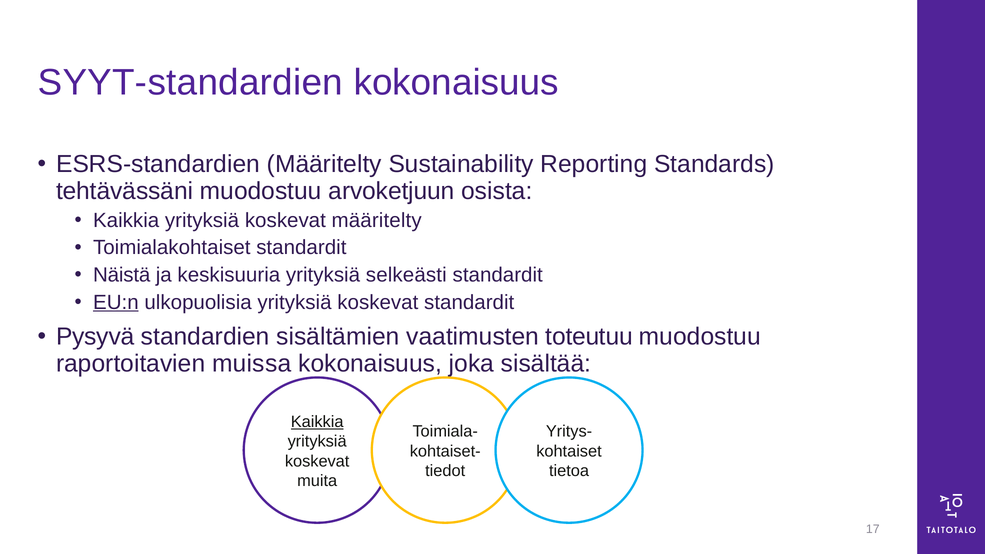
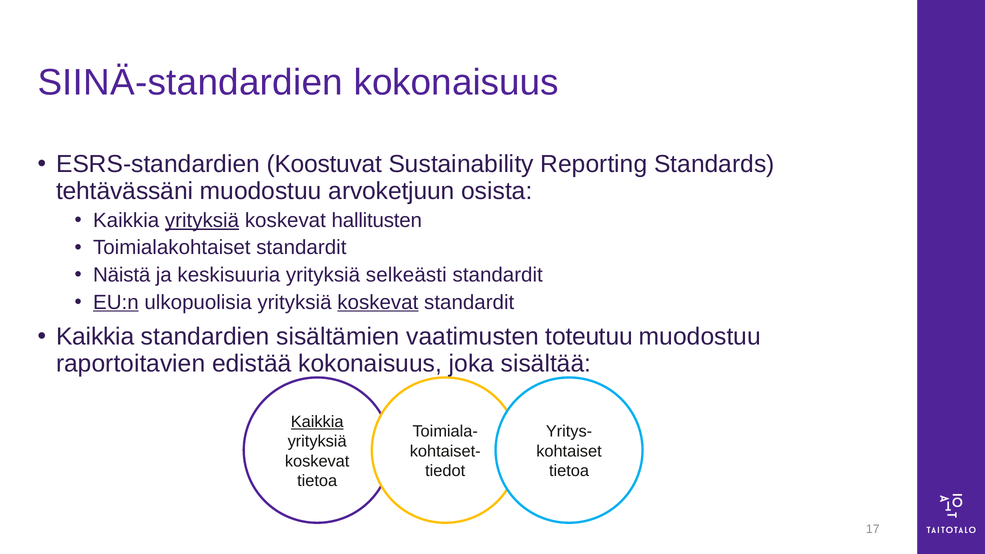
SYYT-standardien: SYYT-standardien -> SIINÄ-standardien (190, 83)
ESRS-standardien Määritelty: Määritelty -> Koostuvat (324, 164)
yrityksiä underline: none -> present (202, 220)
koskevat määritelty: määritelty -> hallitusten (377, 220)
koskevat underline: none -> present (378, 302)
Pysyvä: Pysyvä -> Kaikkia (95, 337)
muissa: muissa -> edistää (252, 363)
muita: muita -> tietoa (317, 481)
